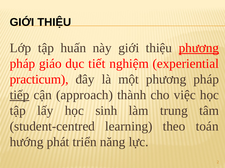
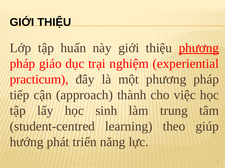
tiết: tiết -> trại (97, 64)
tiếp underline: present -> none (20, 95)
toán: toán -> giúp (207, 127)
